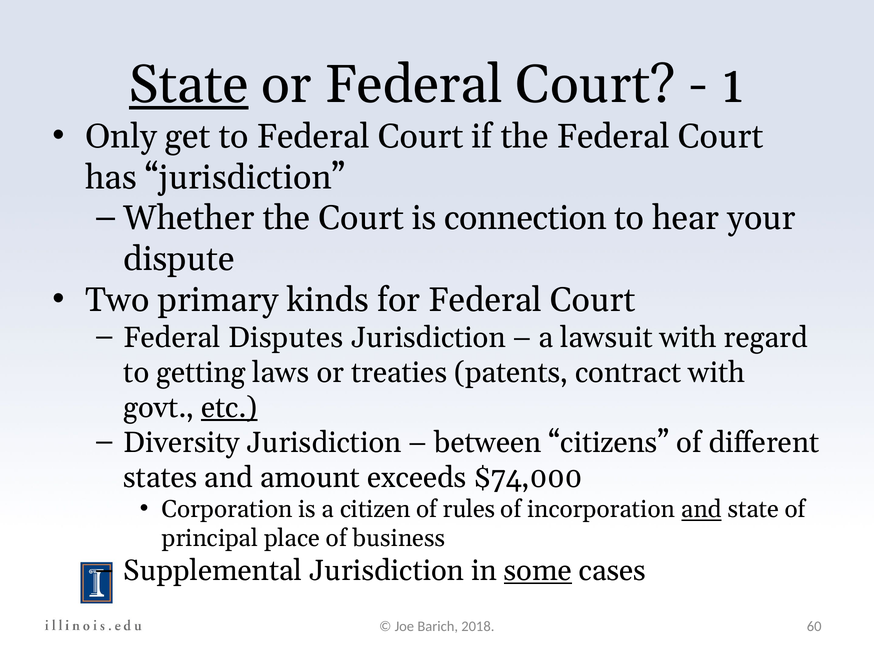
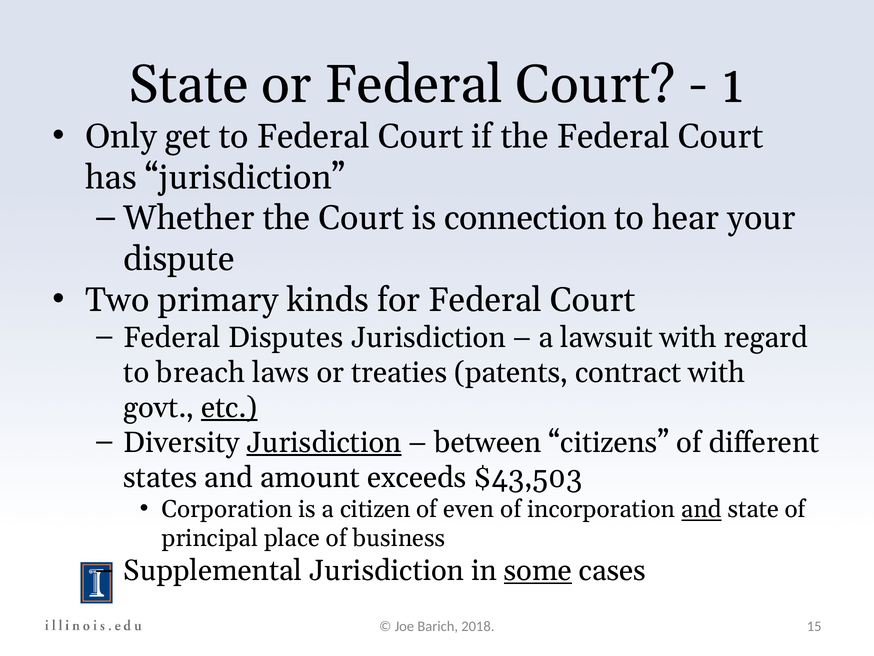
State underline: present -> none (189, 85)
getting: getting -> breach (201, 372)
Jurisdiction underline: none -> present (324, 442)
$74,000: $74,000 -> $43,503 (528, 477)
rules: rules -> even (469, 509)
60: 60 -> 15 (814, 626)
